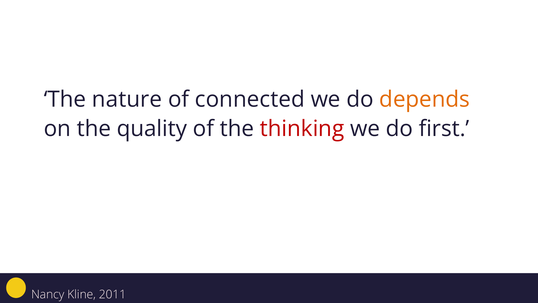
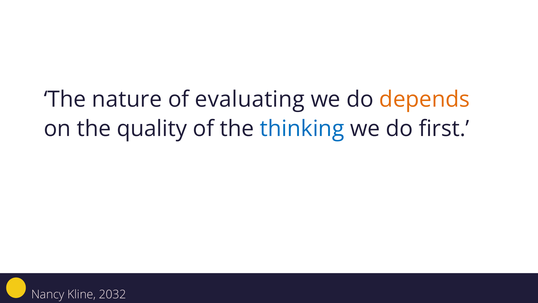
connected: connected -> evaluating (250, 99)
thinking colour: red -> blue (302, 129)
2011: 2011 -> 2032 (112, 294)
